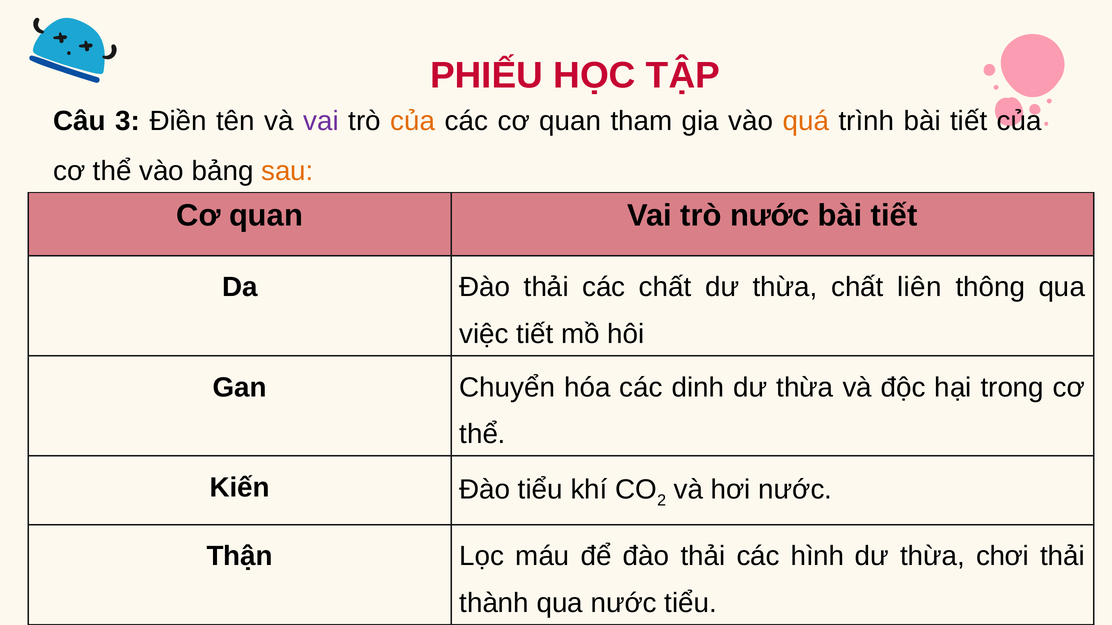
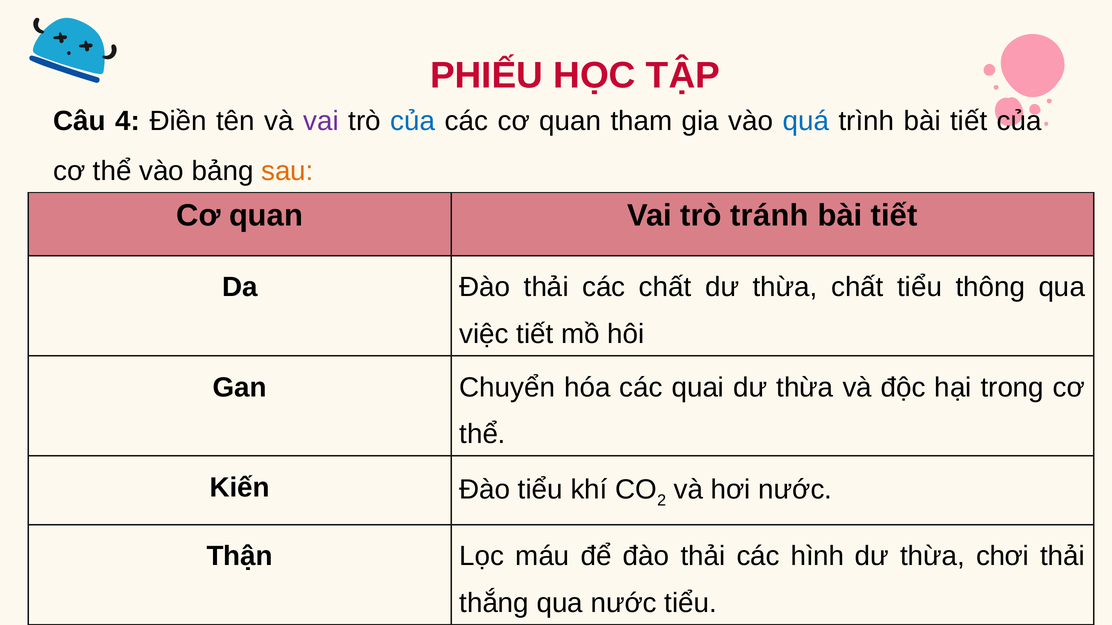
3: 3 -> 4 (128, 121)
của colour: orange -> blue (413, 121)
quá colour: orange -> blue (806, 121)
trò nước: nước -> tránh (769, 216)
chất liên: liên -> tiểu (920, 288)
dinh: dinh -> quai (698, 388)
thành: thành -> thắng (494, 603)
